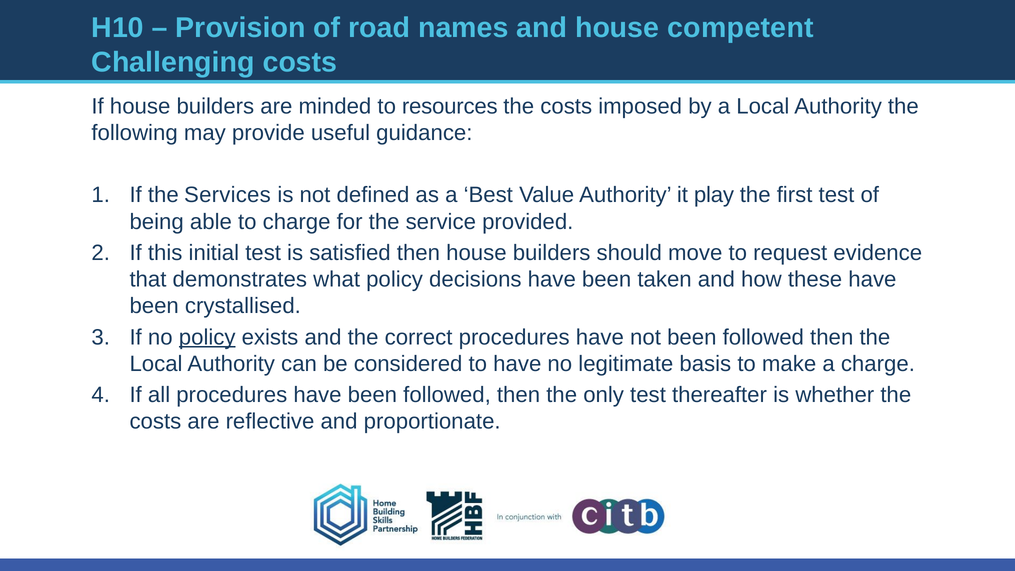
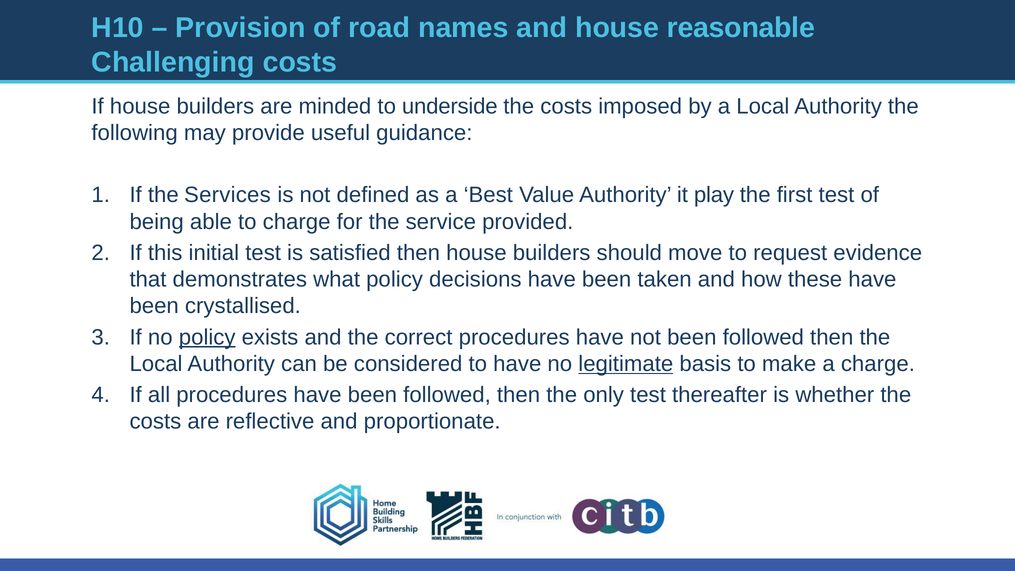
competent: competent -> reasonable (741, 28)
resources: resources -> underside (450, 106)
legitimate underline: none -> present (626, 364)
